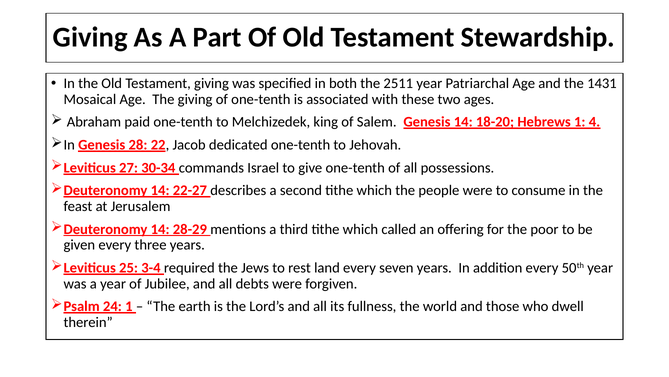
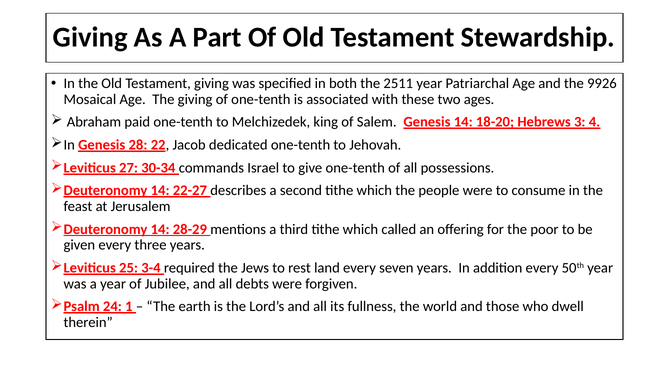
1431: 1431 -> 9926 (602, 83)
Hebrews 1: 1 -> 3 (580, 122)
